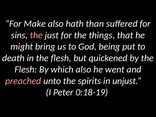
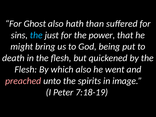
Make: Make -> Ghost (35, 24)
the colour: pink -> light blue (36, 35)
things: things -> power (102, 35)
unjust: unjust -> image (127, 81)
0:18-19: 0:18-19 -> 7:18-19 (92, 92)
